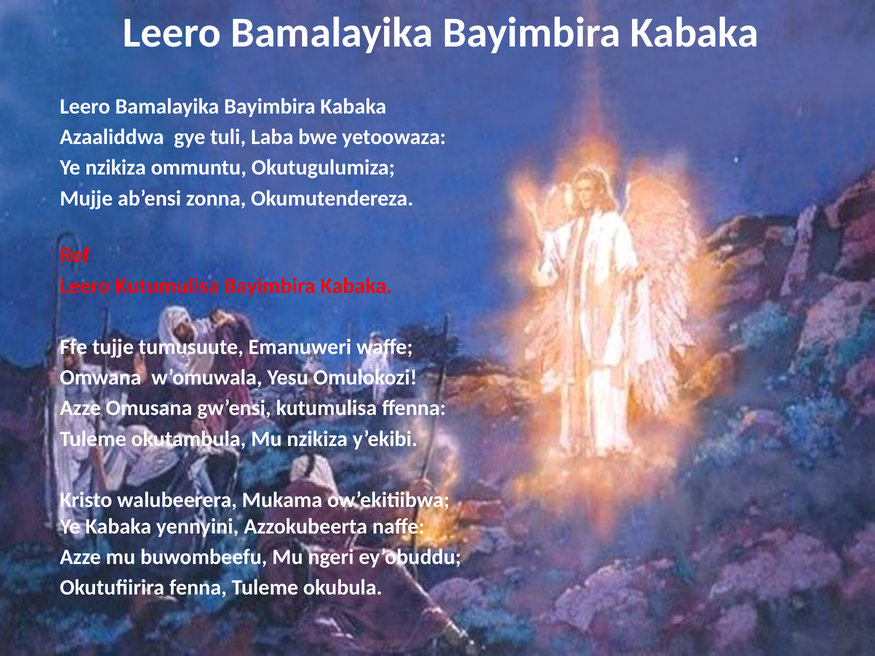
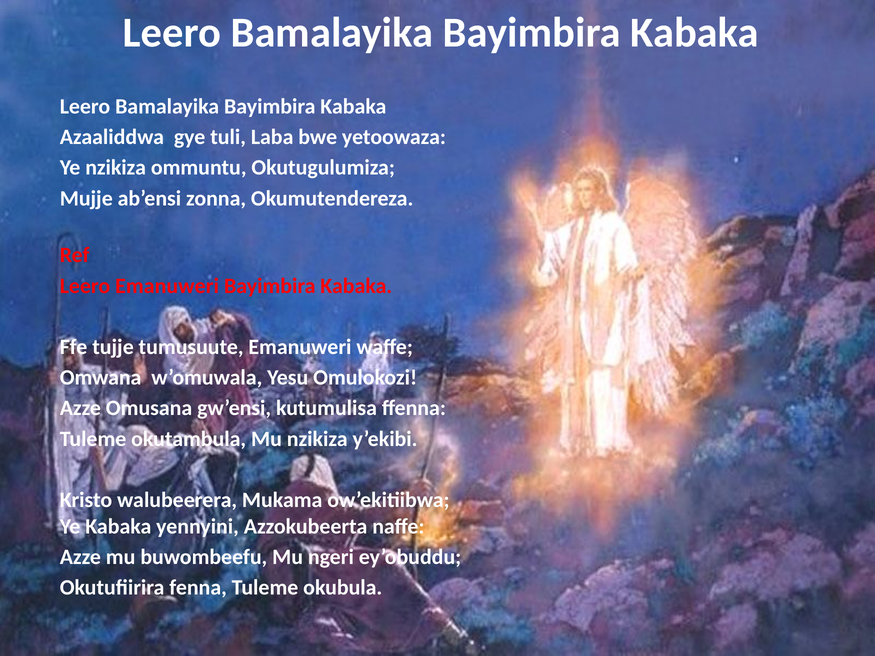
Leero Kutumulisa: Kutumulisa -> Emanuweri (167, 286)
